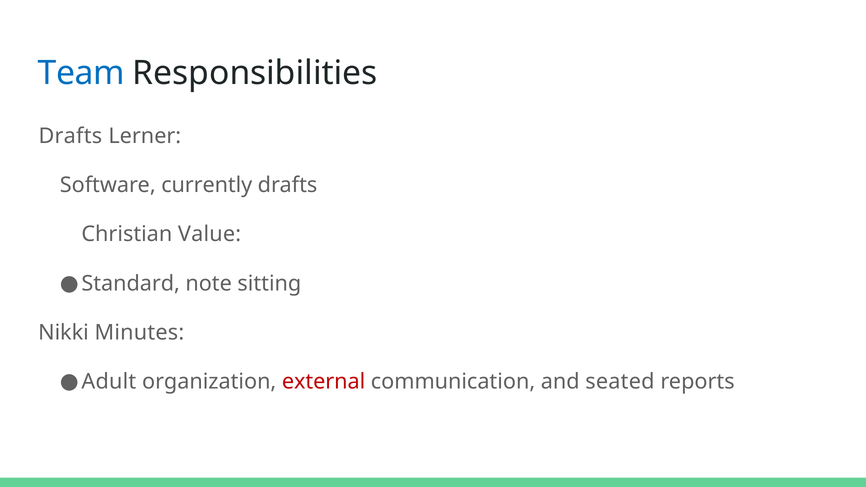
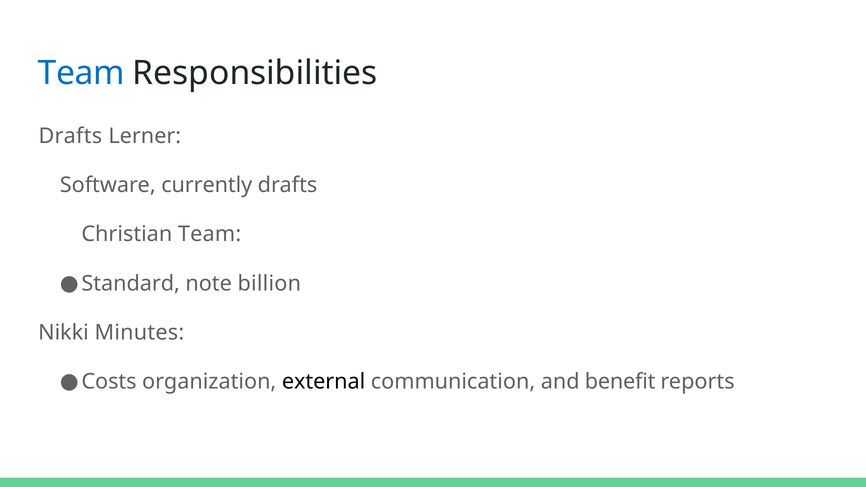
Christian Value: Value -> Team (210, 234)
sitting: sitting -> billion (269, 283)
Adult: Adult -> Costs (109, 382)
external colour: red -> black (324, 382)
seated: seated -> benefit (620, 382)
